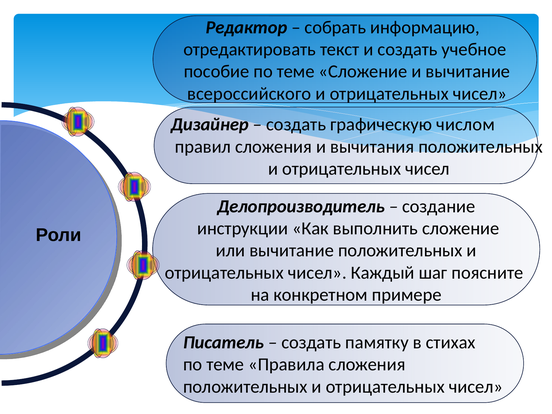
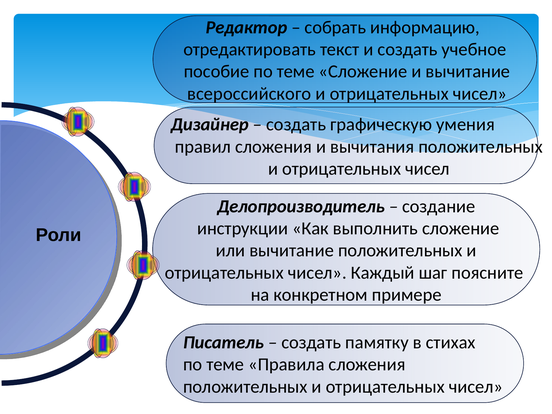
числом: числом -> умения (466, 125)
